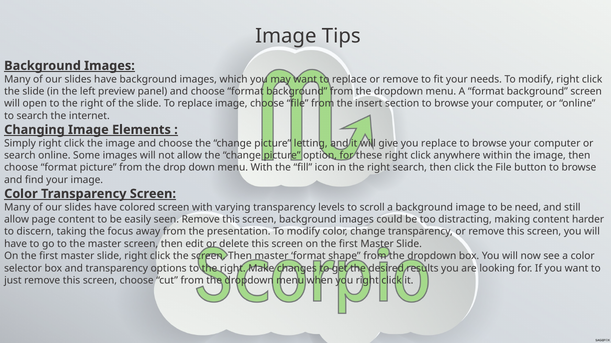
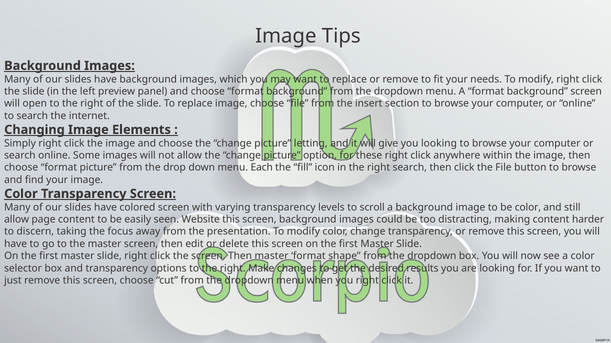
you replace: replace -> looking (439, 144)
menu With: With -> Each (262, 168)
be need: need -> color (528, 208)
seen Remove: Remove -> Website (201, 220)
